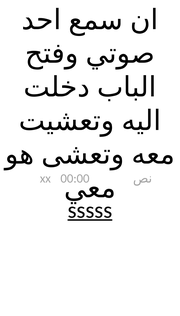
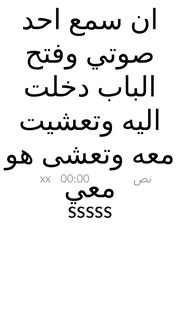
sssss underline: present -> none (90, 210)
